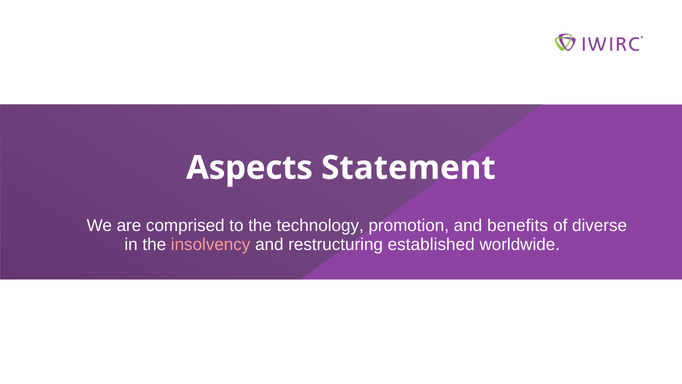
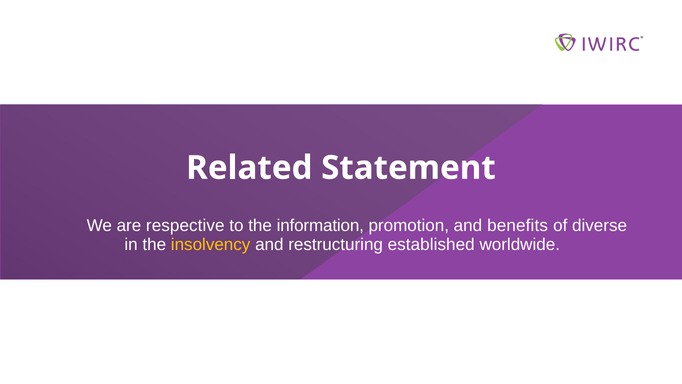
Aspects: Aspects -> Related (249, 168)
comprised: comprised -> respective (185, 225)
technology: technology -> information (320, 225)
insolvency colour: pink -> yellow (211, 244)
